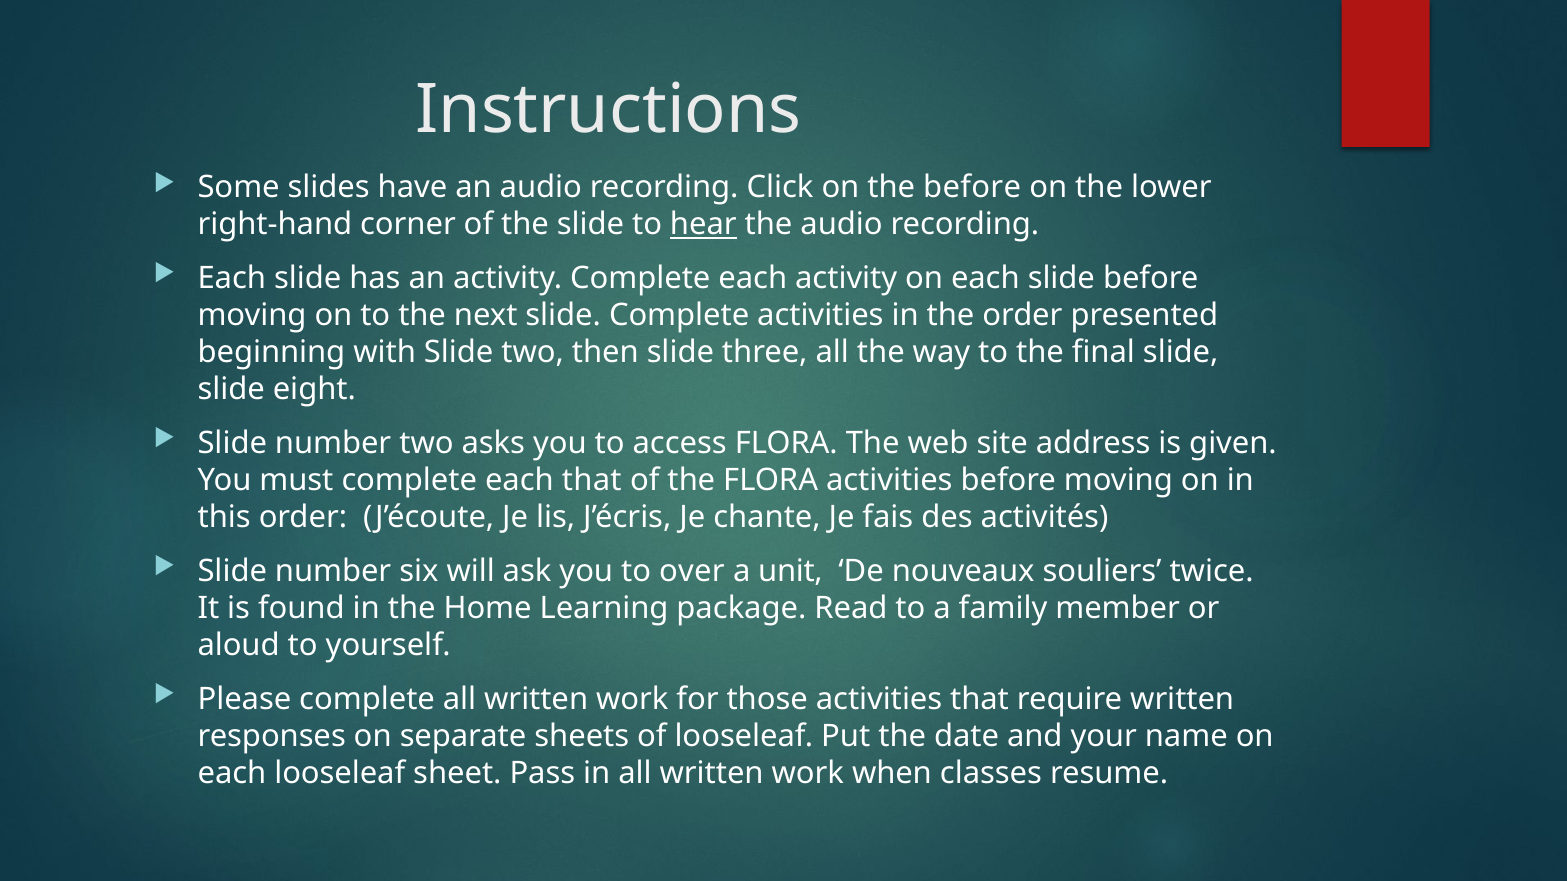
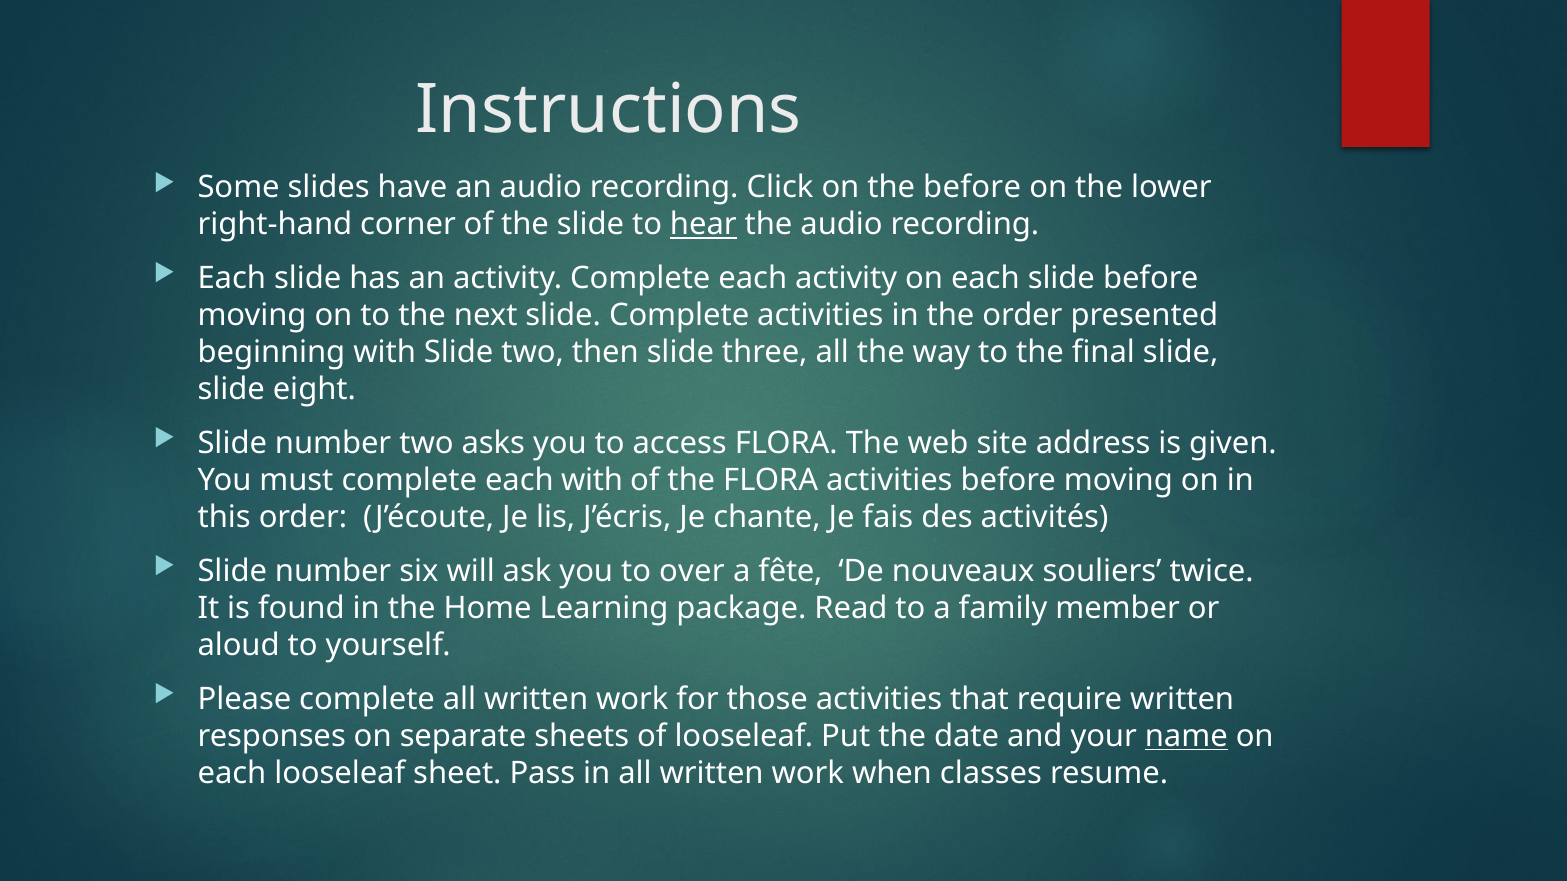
each that: that -> with (592, 481)
unit: unit -> fête (790, 571)
name underline: none -> present (1186, 737)
